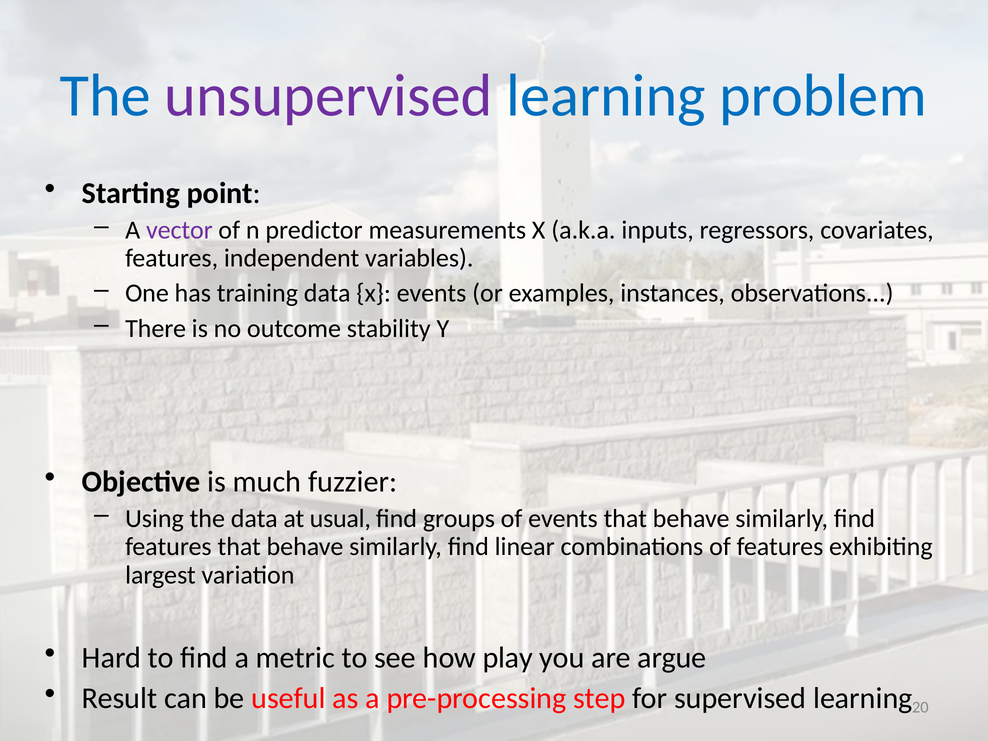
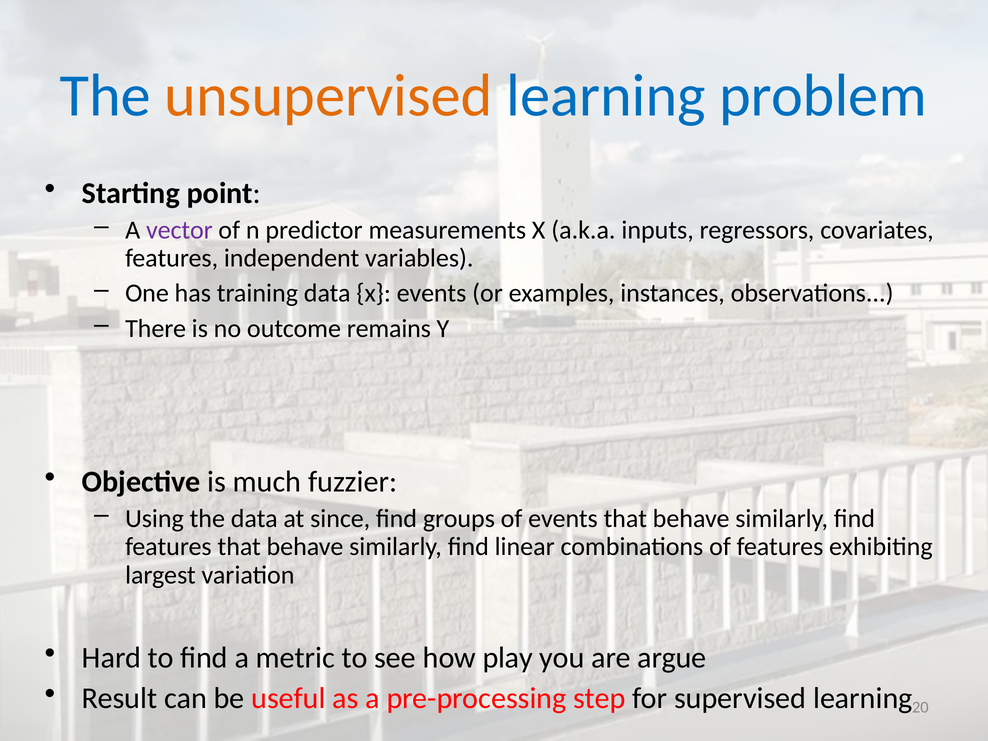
unsupervised colour: purple -> orange (329, 96)
stability: stability -> remains (389, 328)
usual: usual -> since (340, 519)
